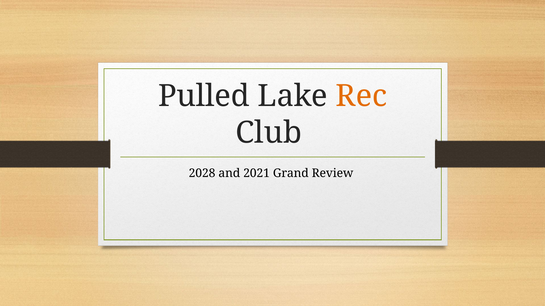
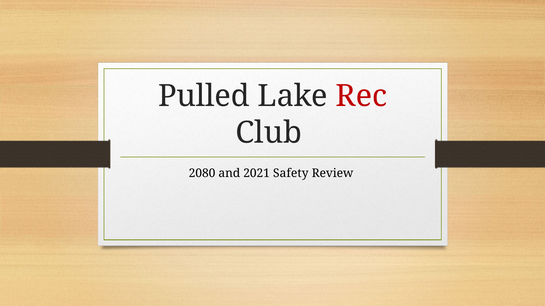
Rec colour: orange -> red (361, 96)
2028: 2028 -> 2080 (202, 174)
Grand: Grand -> Safety (291, 174)
